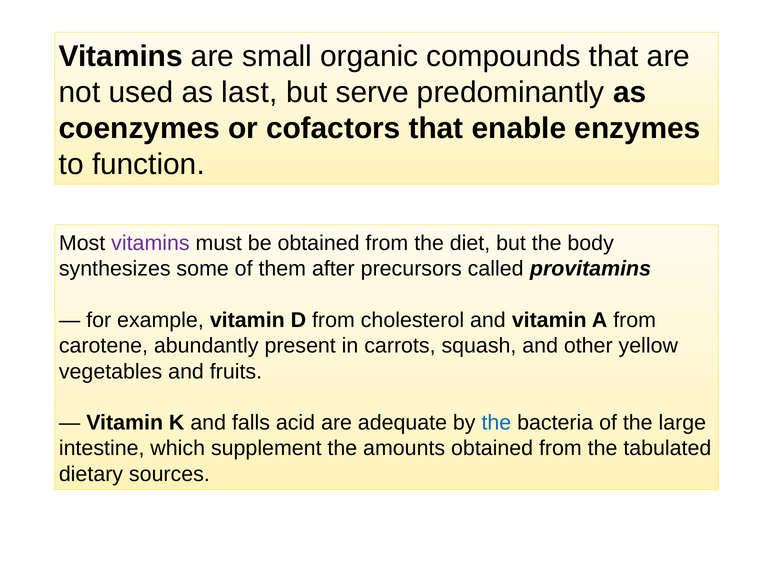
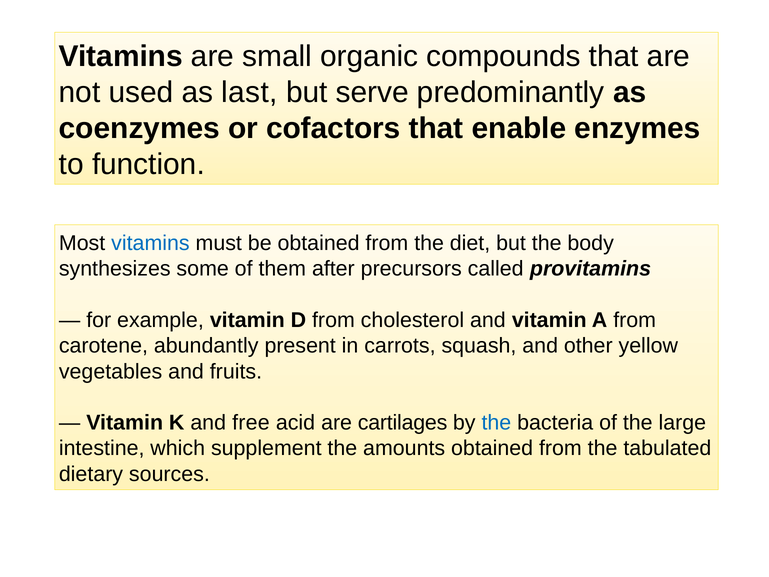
vitamins colour: purple -> blue (150, 243)
falls: falls -> free (251, 423)
adequate: adequate -> cartilages (403, 423)
